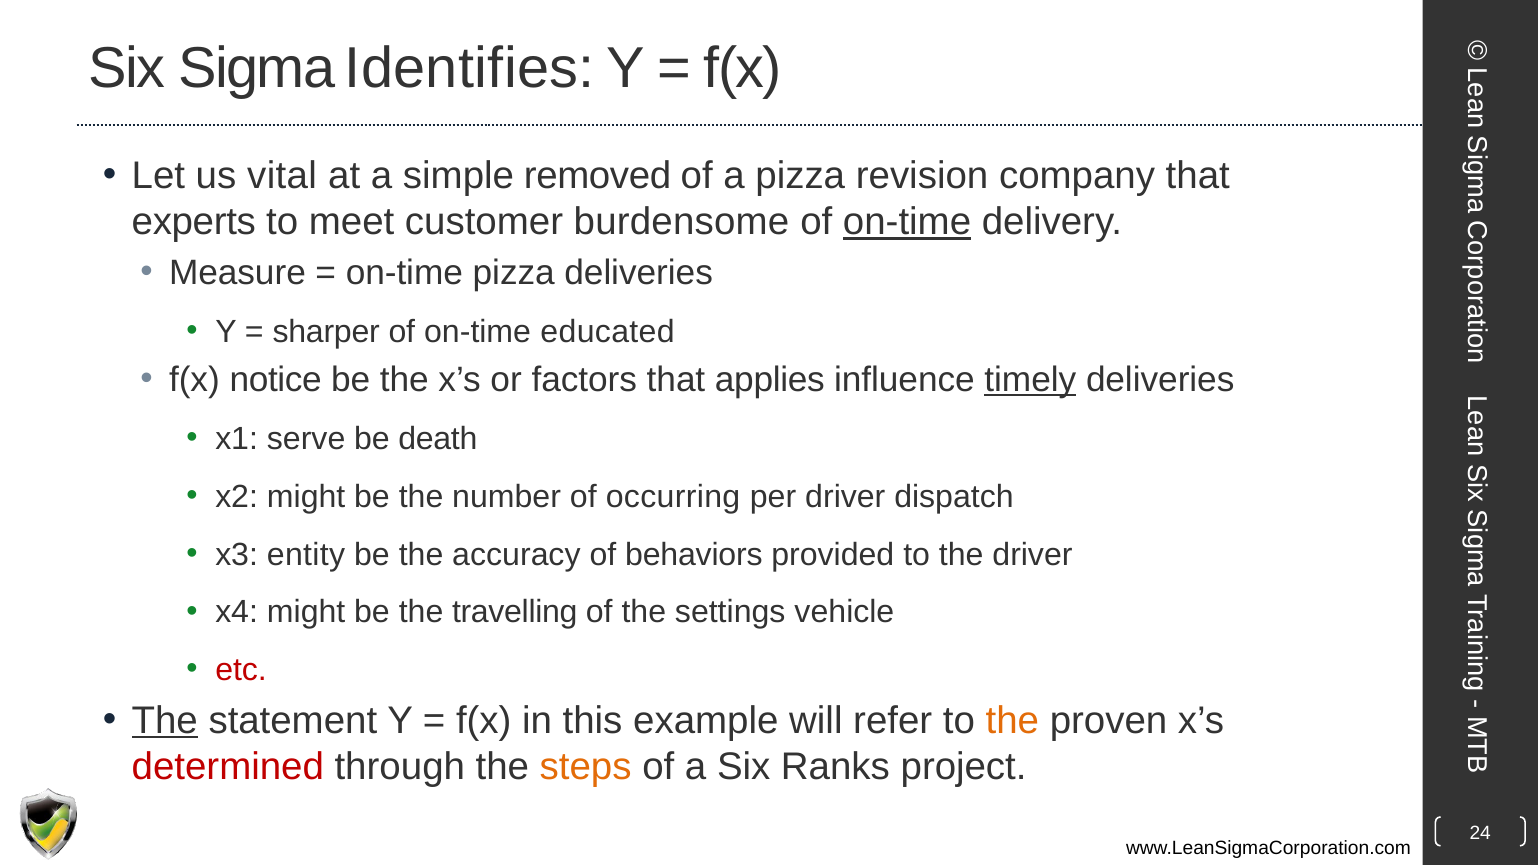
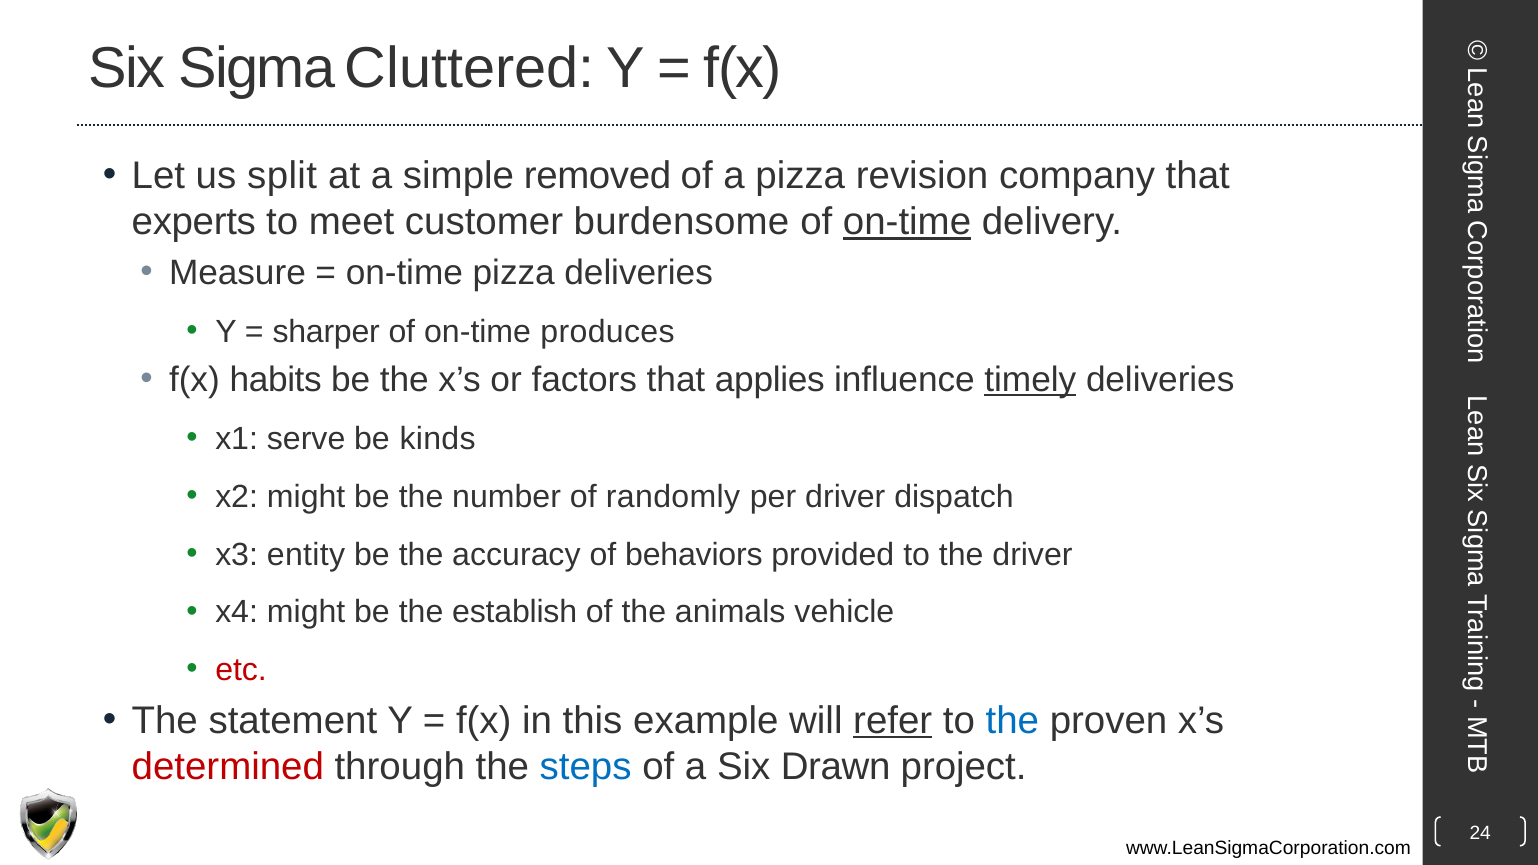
Identifies: Identifies -> Cluttered (470, 68)
vital: vital -> split (282, 176)
educated: educated -> produces (608, 332)
notice: notice -> habits (276, 380)
death: death -> kinds (438, 439)
occurring: occurring -> randomly (673, 497)
travelling: travelling -> establish (515, 612)
settings: settings -> animals (730, 612)
The underline: present -> none (165, 721)
refer underline: none -> present (893, 721)
the colour: orange -> blue (1012, 721)
steps colour: orange -> blue (586, 767)
Ranks: Ranks -> Drawn (836, 767)
